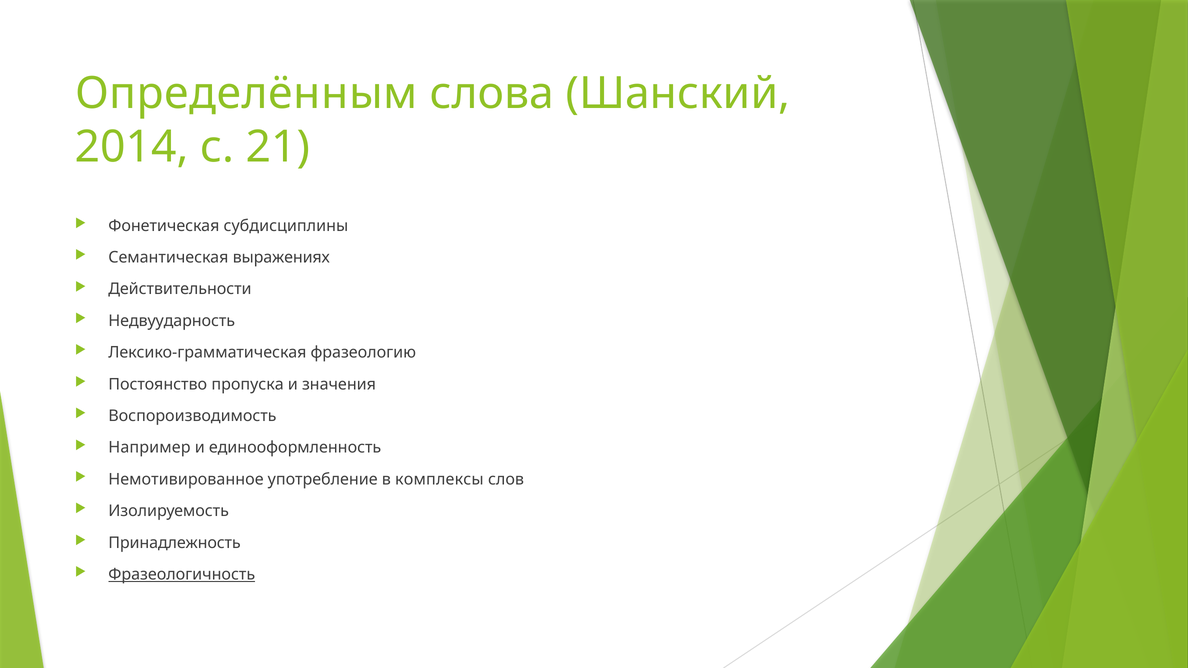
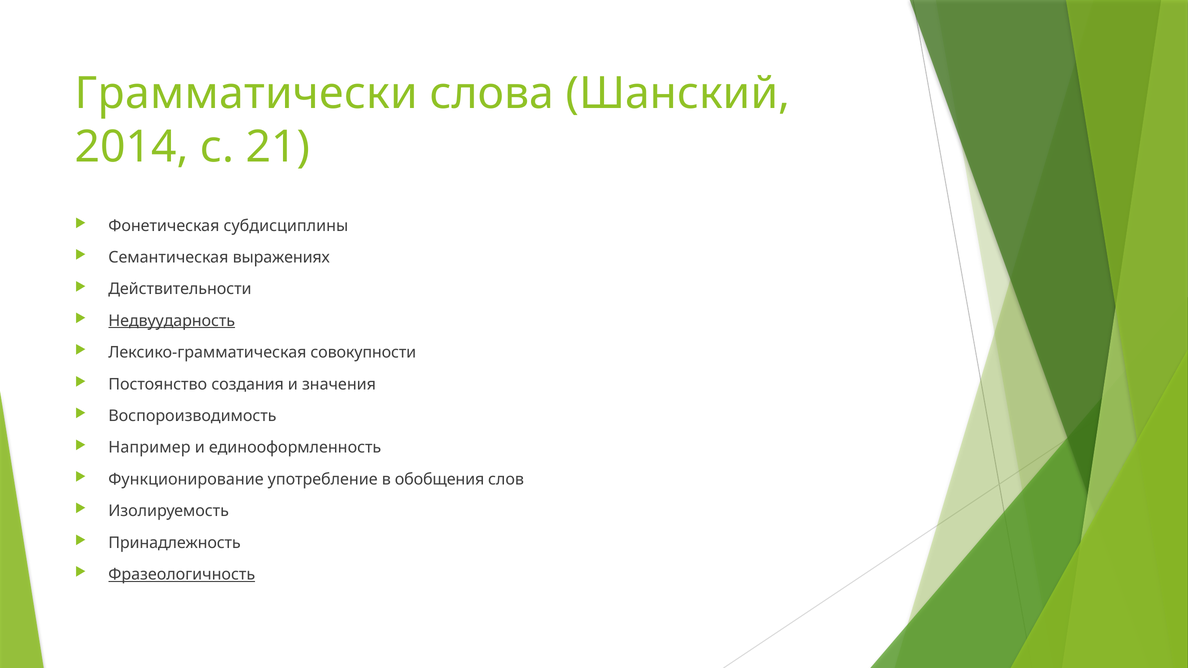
Определённым: Определённым -> Грамматически (246, 94)
Недвуударность underline: none -> present (172, 321)
фразеологию: фразеологию -> совокупности (363, 353)
пропуска: пропуска -> создания (248, 384)
Немотивированное: Немотивированное -> Функционирование (186, 479)
комплексы: комплексы -> обобщения (440, 479)
